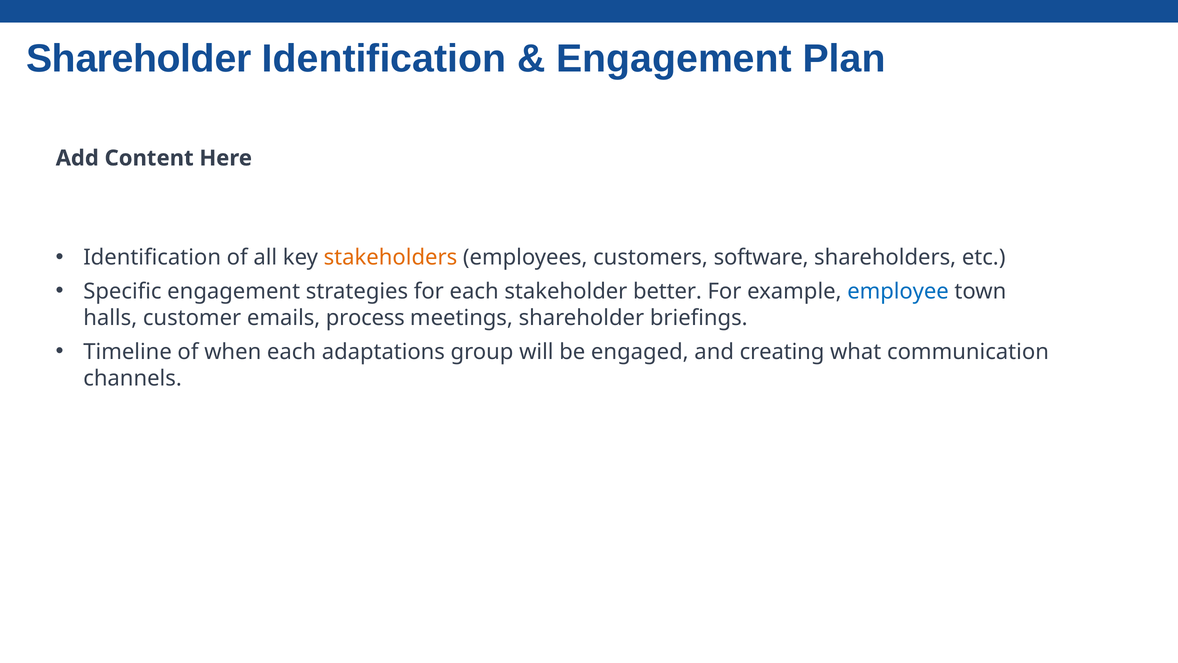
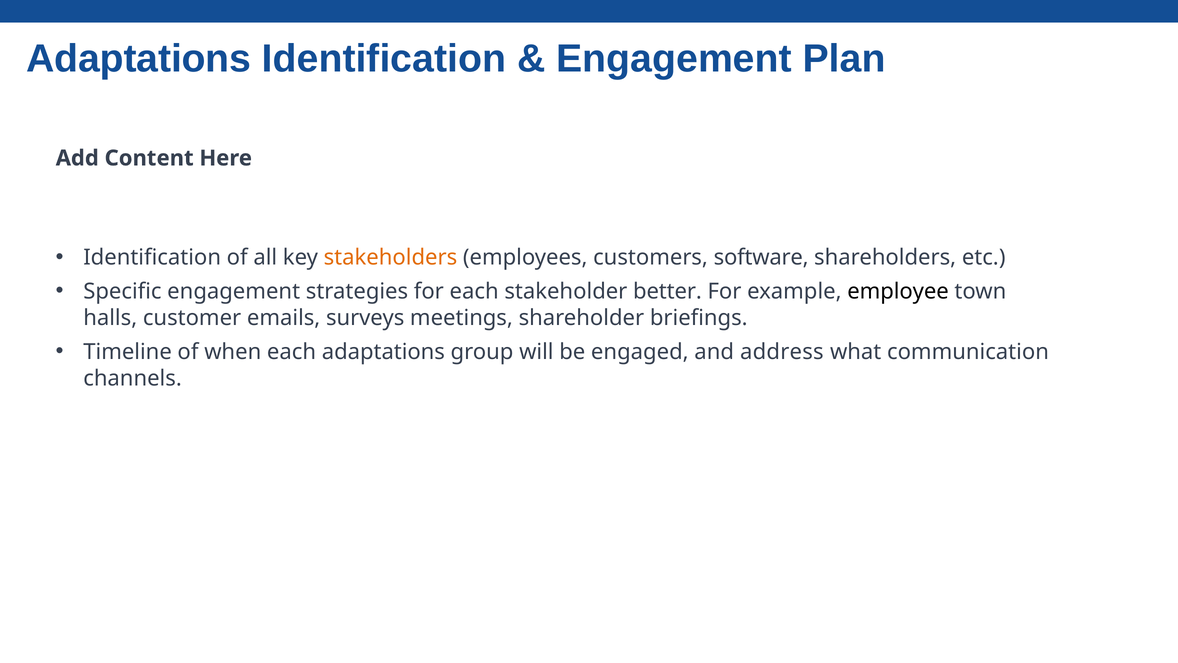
Shareholder: Shareholder -> Adaptations (139, 59)
employee colour: blue -> black (898, 291)
process: process -> surveys (365, 318)
creating: creating -> address (782, 352)
